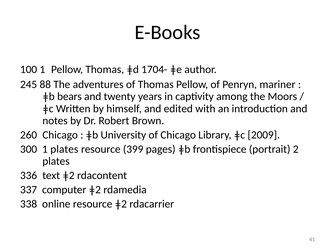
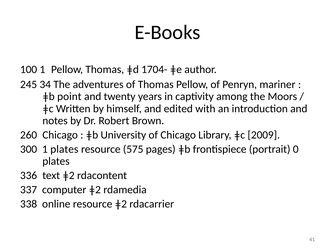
88: 88 -> 34 (45, 85)
bears: bears -> point (69, 97)
399: 399 -> 575 (133, 149)
2: 2 -> 0 (296, 149)
